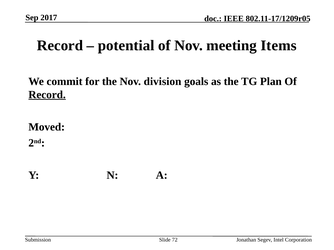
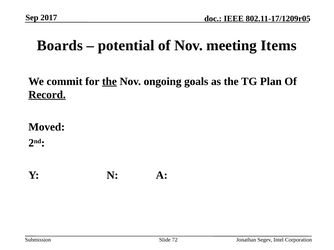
Record: Record -> Boards (60, 46)
the underline: none -> present (109, 82)
division: division -> ongoing (163, 82)
